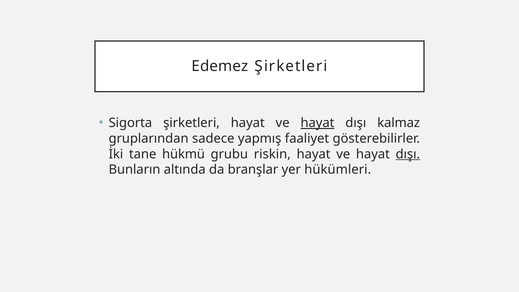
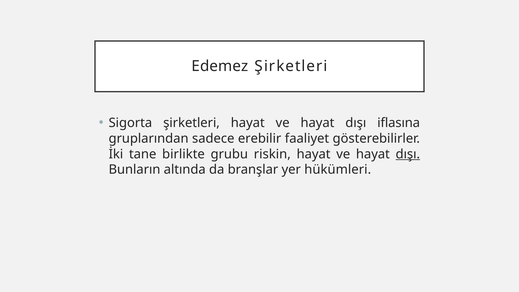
hayat underline: present -> none (317, 123)
kalmaz: kalmaz -> iflasına (399, 123)
yapmış: yapmış -> erebilir (260, 139)
hükmü: hükmü -> birlikte (183, 154)
